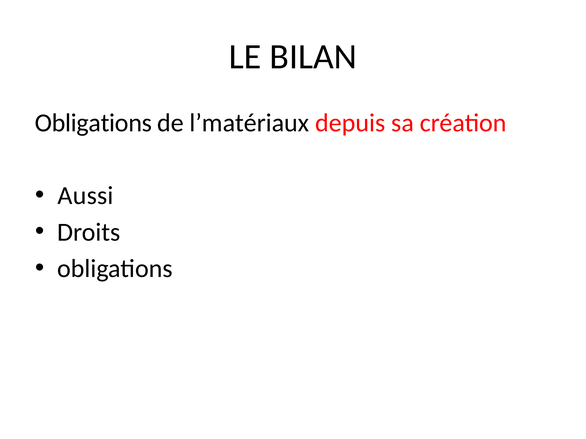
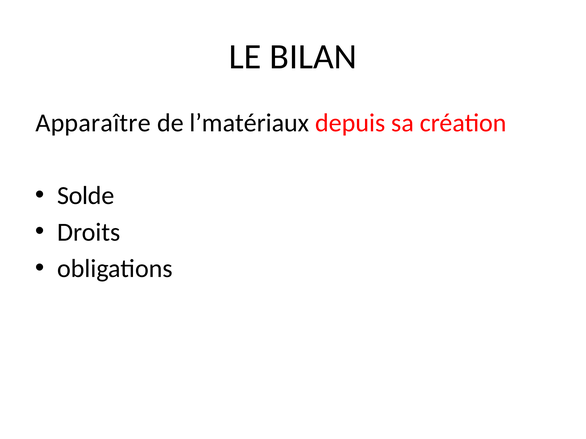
Obligations: Obligations -> Apparaître (93, 123)
Aussi: Aussi -> Solde (86, 196)
